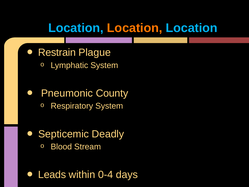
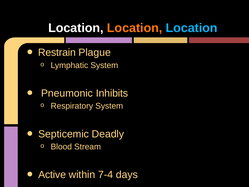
Location colour: light blue -> white (76, 28)
County: County -> Inhibits (112, 93)
Leads: Leads -> Active (52, 174)
0-4: 0-4 -> 7-4 (106, 174)
